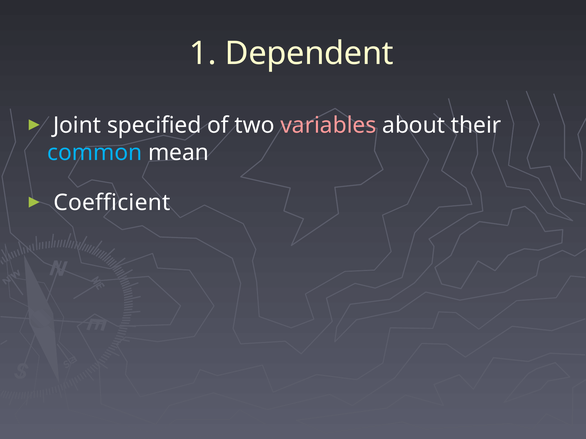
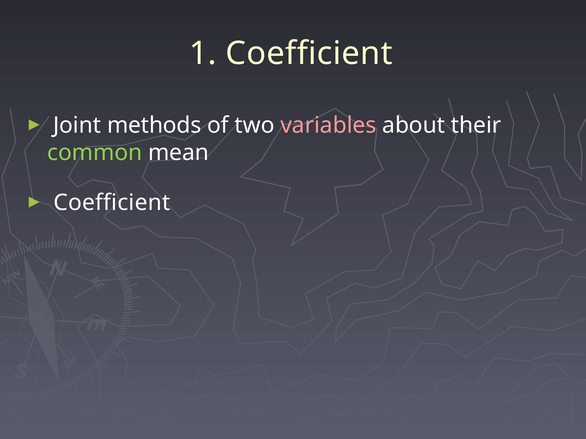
1 Dependent: Dependent -> Coefficient (309, 54)
specified: specified -> methods (154, 125)
common colour: light blue -> light green (95, 153)
